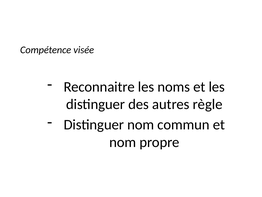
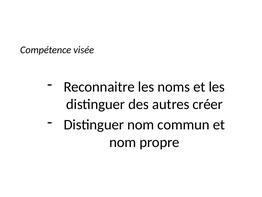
règle: règle -> créer (208, 104)
